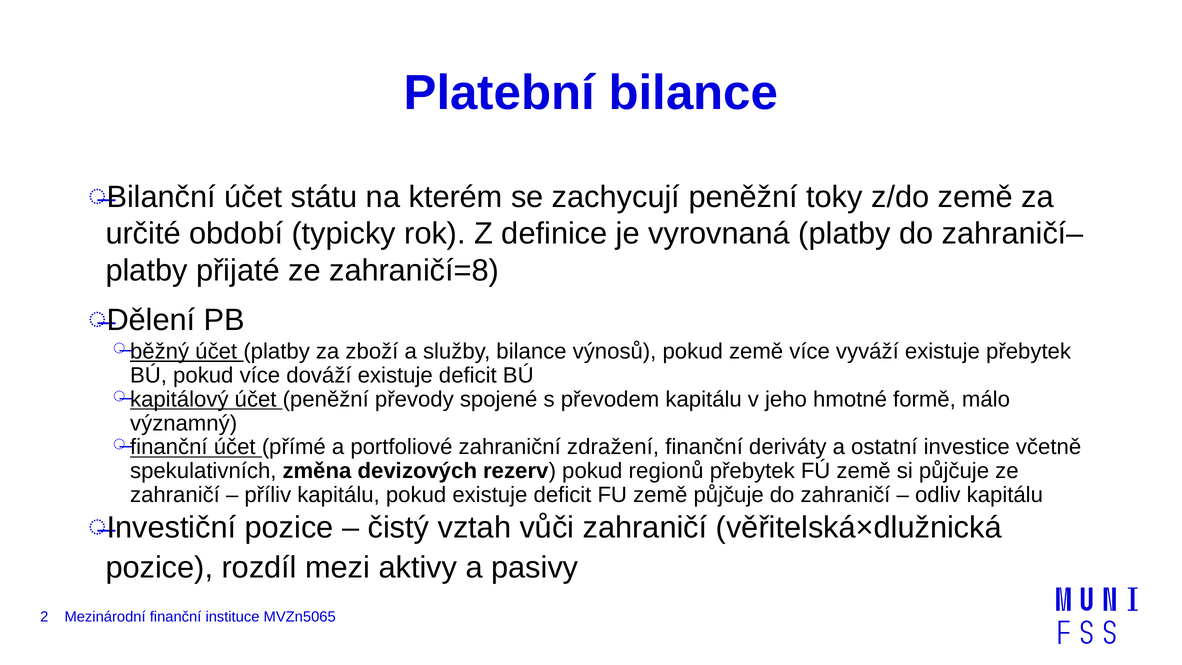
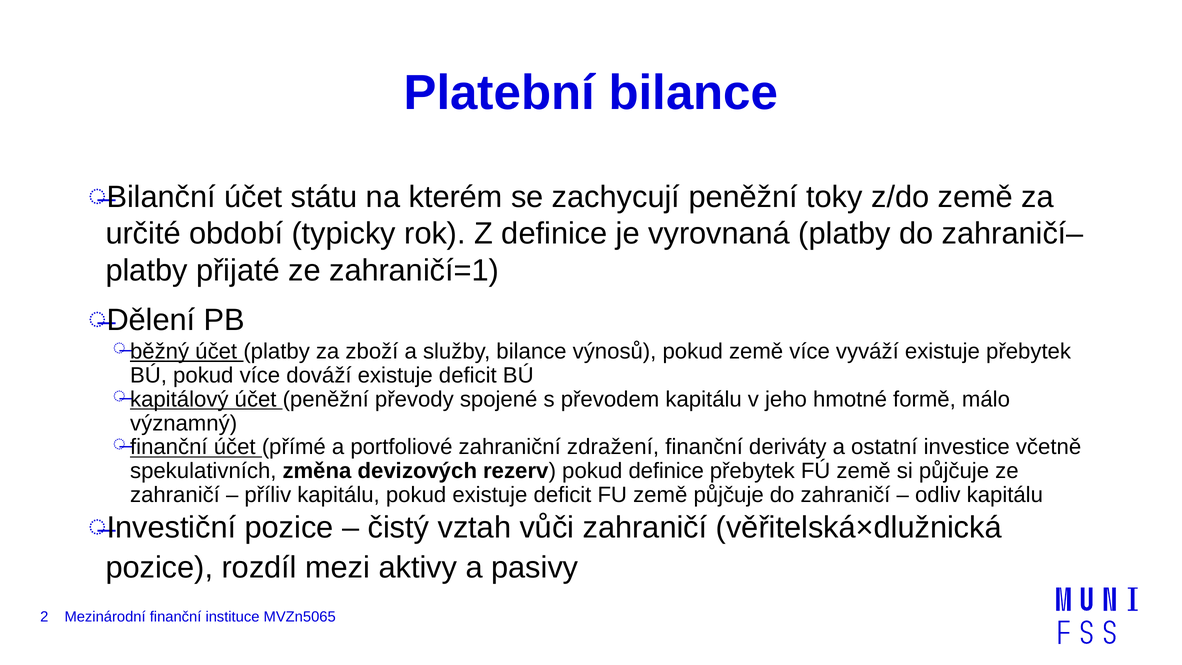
zahraničí=8: zahraničí=8 -> zahraničí=1 (414, 270)
pokud regionů: regionů -> definice (666, 471)
